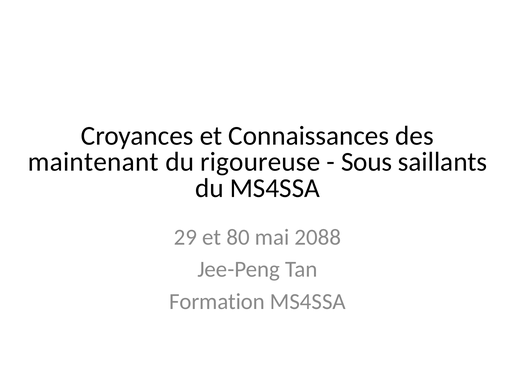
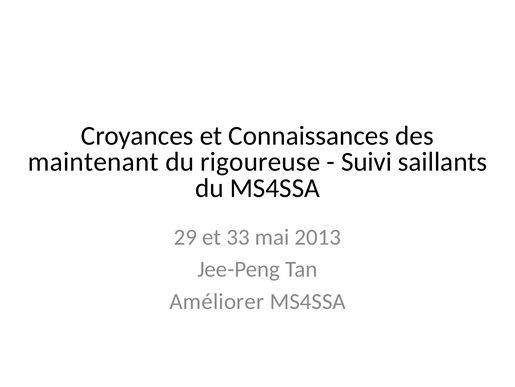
Sous: Sous -> Suivi (366, 162)
80: 80 -> 33 (238, 237)
2088: 2088 -> 2013 (318, 237)
Formation: Formation -> Améliorer (217, 301)
